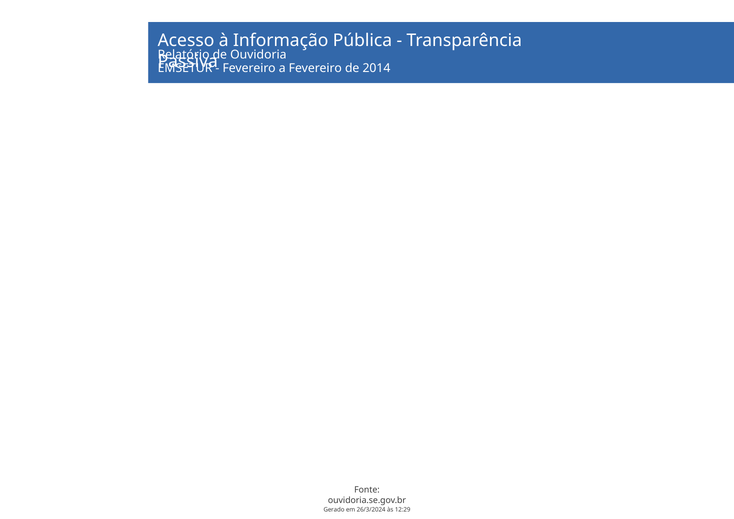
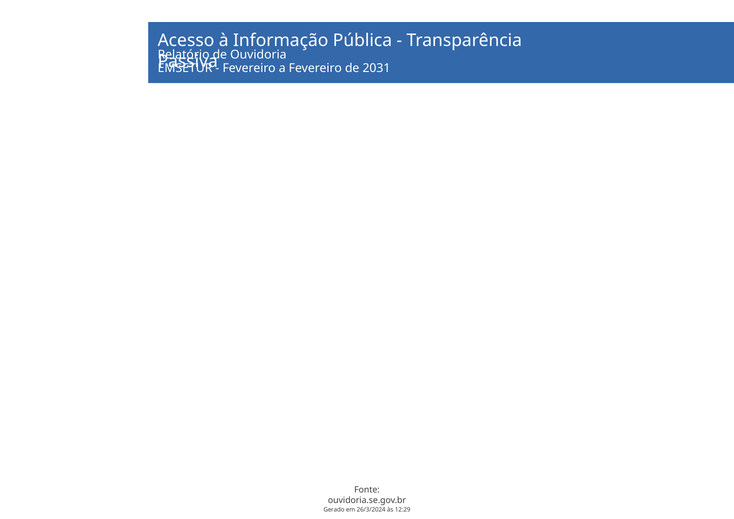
2014: 2014 -> 2031 (376, 68)
